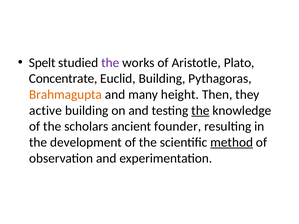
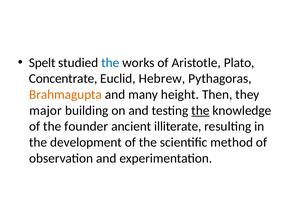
the colour: purple -> blue (110, 63)
Euclid Building: Building -> Hebrew (162, 79)
active: active -> major (46, 111)
scholars: scholars -> founder (86, 127)
founder: founder -> illiterate (178, 127)
method underline: present -> none (232, 142)
